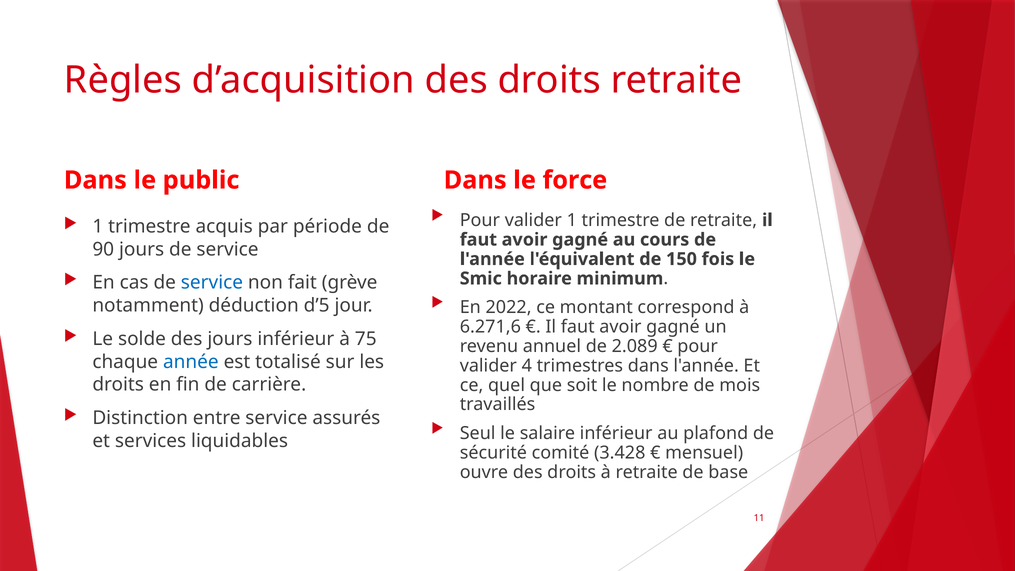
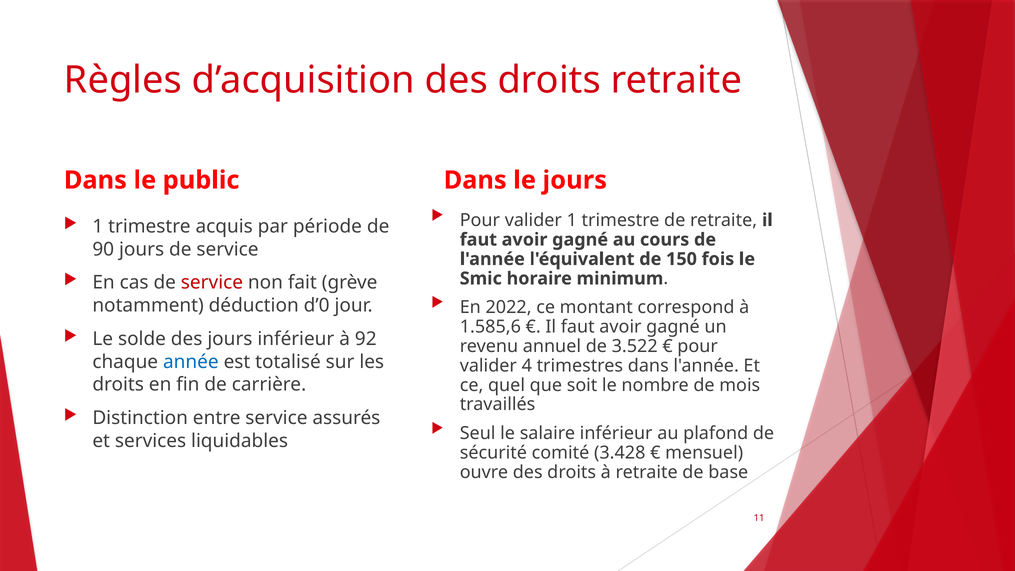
le force: force -> jours (575, 180)
service colour: blue -> red (212, 283)
d’5: d’5 -> d’0 (317, 305)
6.271,6: 6.271,6 -> 1.585,6 (490, 327)
75: 75 -> 92 (366, 339)
2.089: 2.089 -> 3.522 (635, 346)
